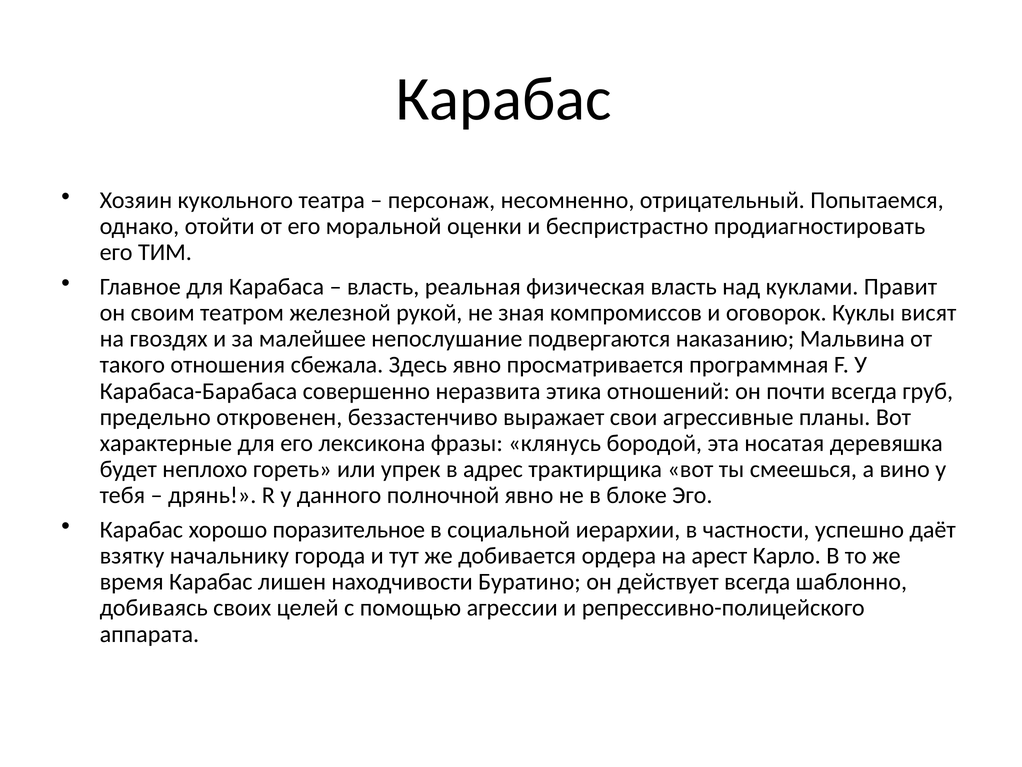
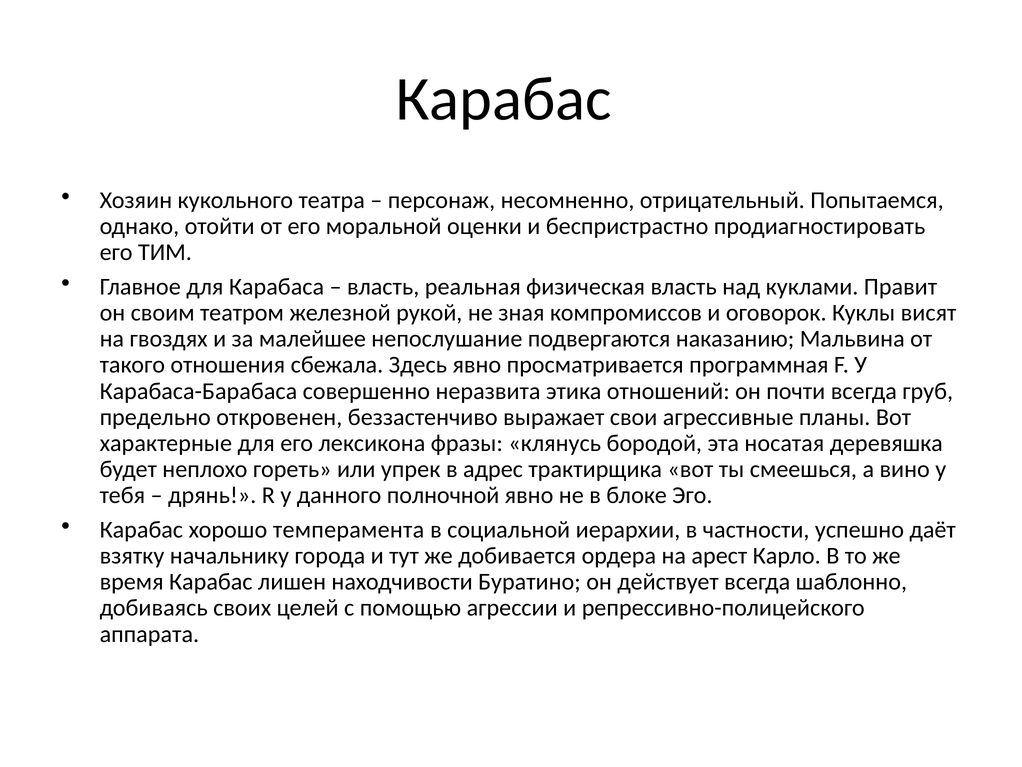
поразительное: поразительное -> темперамента (349, 529)
